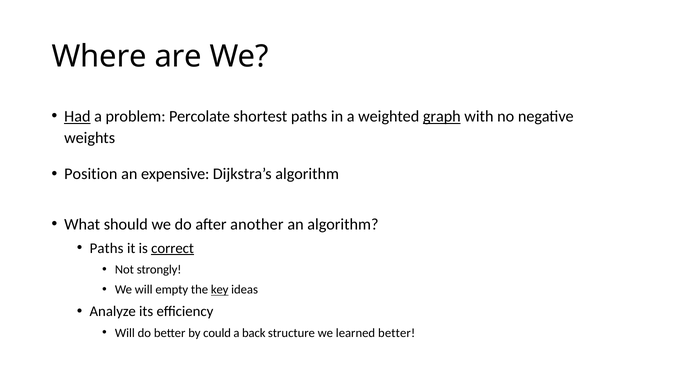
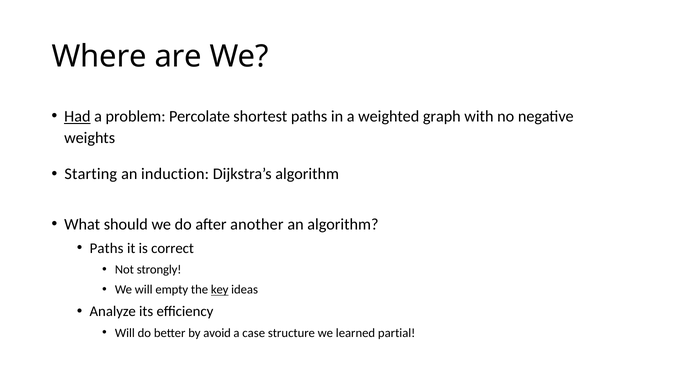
graph underline: present -> none (442, 117)
Position: Position -> Starting (91, 174)
expensive: expensive -> induction (175, 174)
correct underline: present -> none (173, 248)
could: could -> avoid (217, 333)
back: back -> case (254, 333)
learned better: better -> partial (397, 333)
